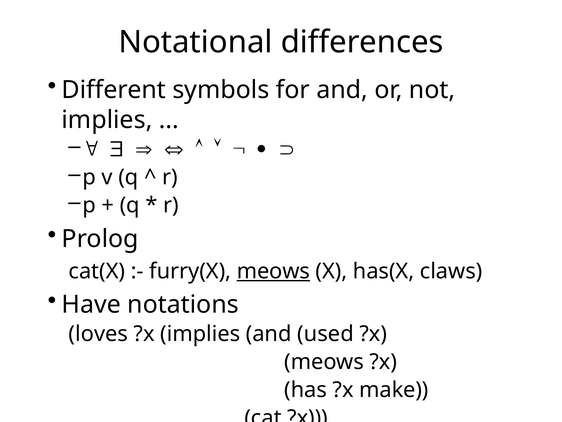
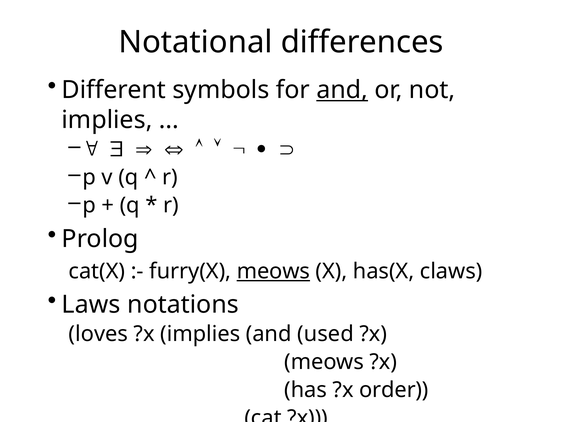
and underline: none -> present (342, 90)
Have: Have -> Laws (91, 304)
make: make -> order (394, 390)
